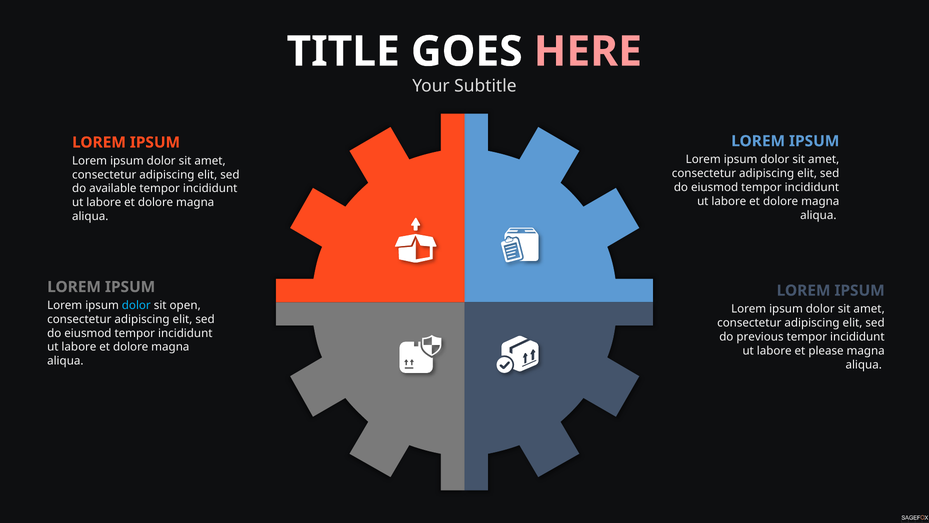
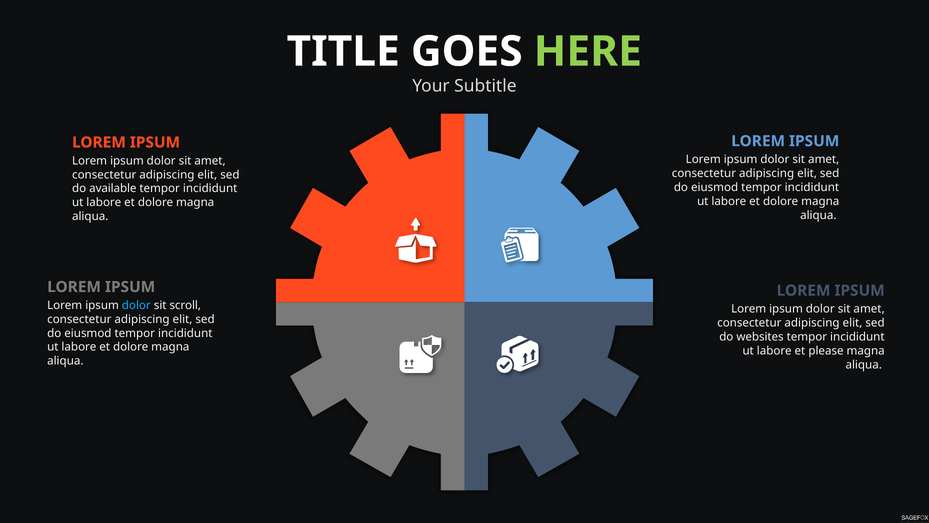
HERE colour: pink -> light green (588, 52)
open: open -> scroll (185, 305)
previous: previous -> websites (760, 337)
